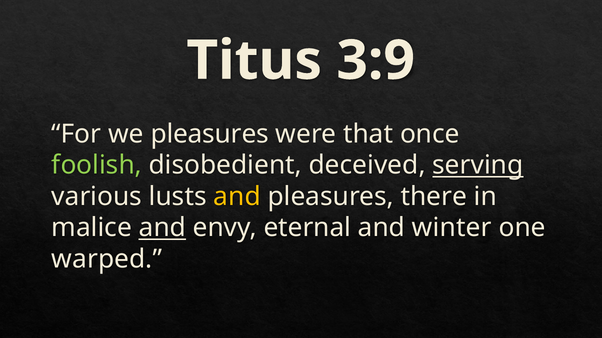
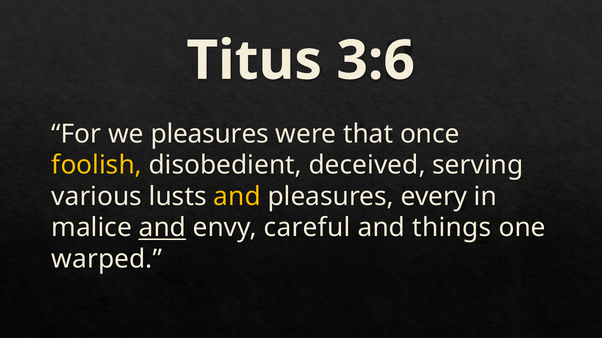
3:9: 3:9 -> 3:6 (376, 61)
foolish colour: light green -> yellow (97, 166)
serving underline: present -> none (478, 166)
there: there -> every (434, 197)
eternal: eternal -> careful (307, 228)
winter: winter -> things (452, 228)
